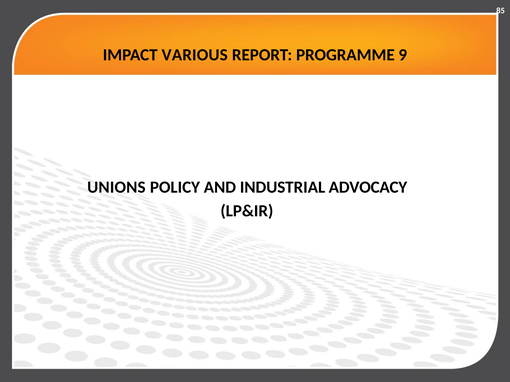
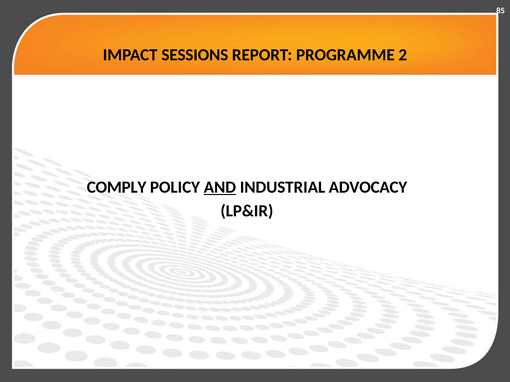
VARIOUS: VARIOUS -> SESSIONS (195, 55)
9: 9 -> 2 (403, 55)
UNIONS: UNIONS -> COMPLY (117, 187)
AND underline: none -> present (220, 187)
